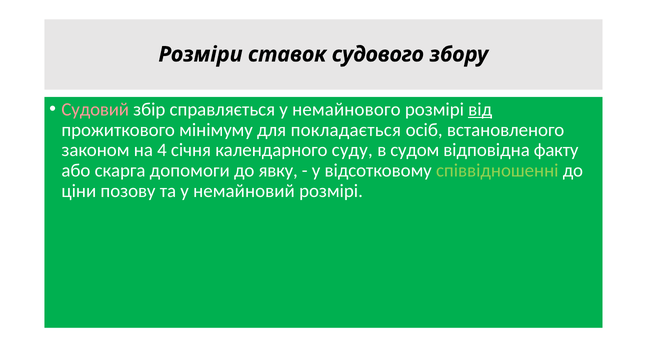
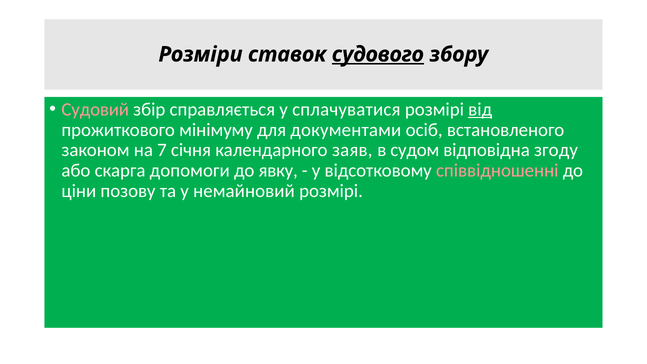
судового underline: none -> present (378, 54)
немайнового: немайнового -> сплачуватися (346, 109)
покладається: покладається -> документами (346, 130)
4: 4 -> 7 (162, 150)
суду: суду -> заяв (352, 150)
факту: факту -> згоду (556, 150)
співвідношенні colour: light green -> pink (497, 171)
